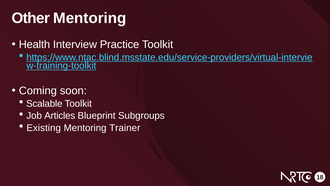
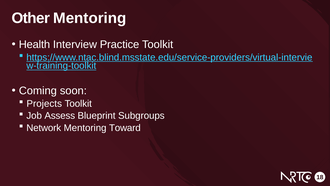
Scalable: Scalable -> Projects (44, 103)
Articles: Articles -> Assess (60, 116)
Existing: Existing -> Network (44, 128)
Trainer: Trainer -> Toward (125, 128)
